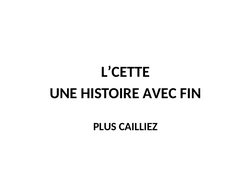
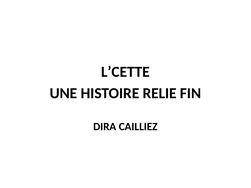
AVEC: AVEC -> RELIE (160, 93)
PLUS: PLUS -> DIRA (105, 127)
